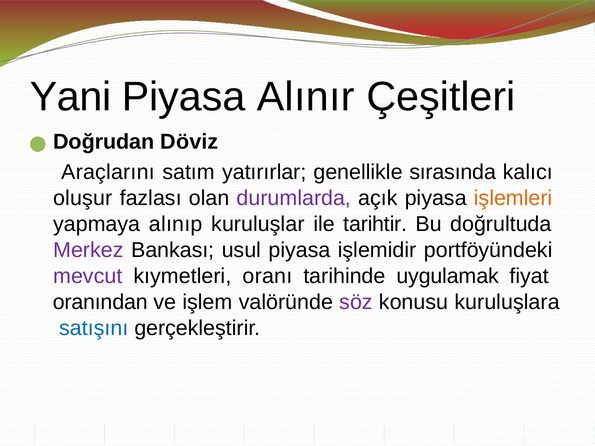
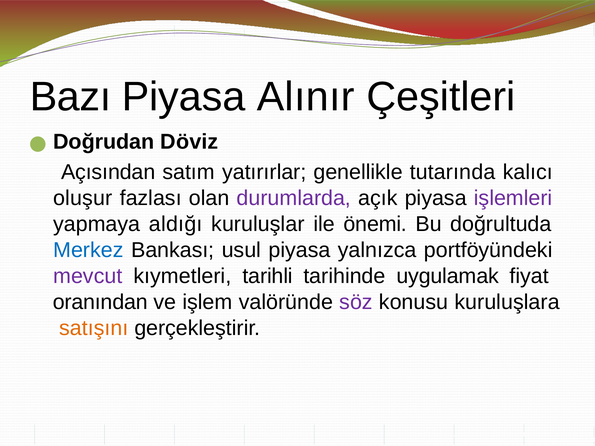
Yani: Yani -> Bazı (71, 97)
Araçlarını: Araçlarını -> Açısından (108, 172)
sırasında: sırasında -> tutarında (453, 172)
işlemleri colour: orange -> purple (513, 198)
alınıp: alınıp -> aldığı (176, 224)
tarihtir: tarihtir -> önemi (375, 224)
Merkez colour: purple -> blue (88, 250)
işlemidir: işlemidir -> yalnızca (377, 250)
oranı: oranı -> tarihli (268, 276)
satışını colour: blue -> orange (94, 328)
